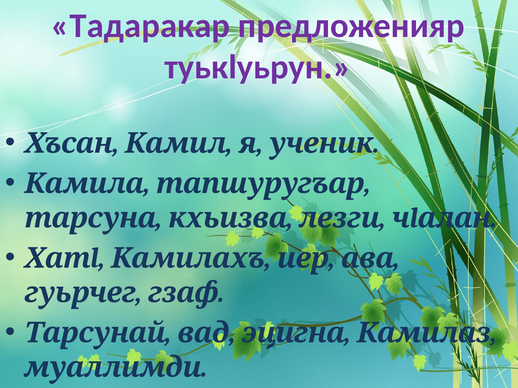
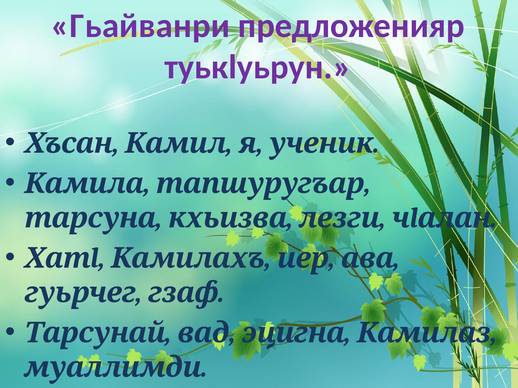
Тадаракар: Тадаракар -> Гьайванри (140, 26)
